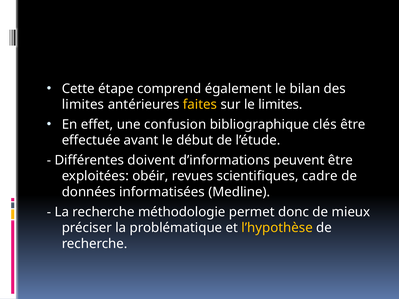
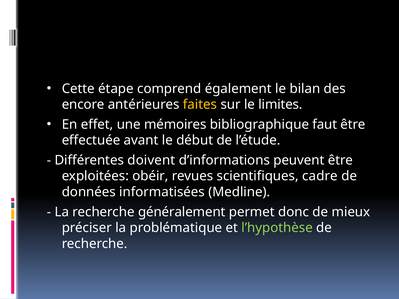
limites: limites -> encore (83, 105)
confusion: confusion -> mémoires (175, 124)
clés: clés -> faut (325, 124)
méthodologie: méthodologie -> généralement (182, 212)
l’hypothèse colour: yellow -> light green (277, 228)
